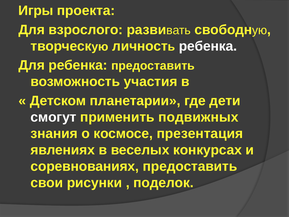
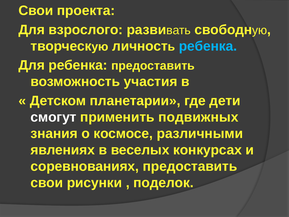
Игры: Игры -> Свои (36, 11)
ребенка colour: white -> light blue (208, 46)
презентация: презентация -> различными (200, 133)
